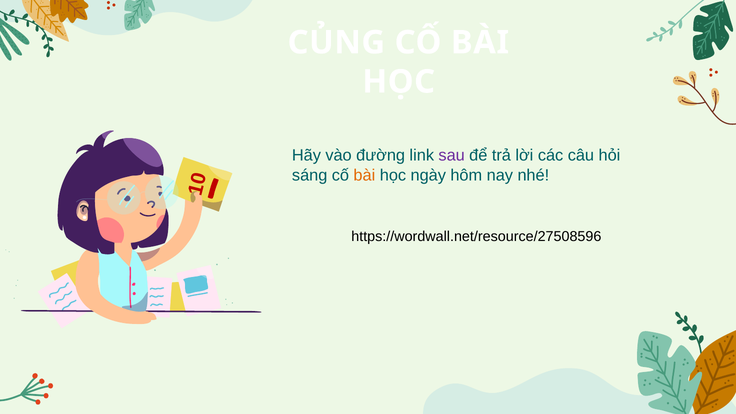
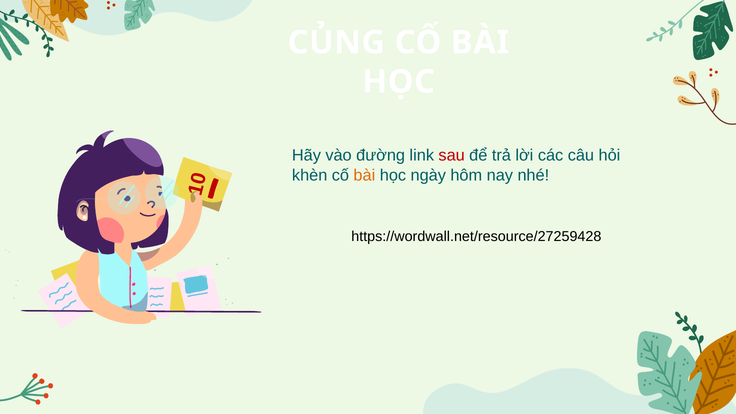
sau colour: purple -> red (452, 156)
sáng: sáng -> khèn (310, 175)
https://wordwall.net/resource/27508596: https://wordwall.net/resource/27508596 -> https://wordwall.net/resource/27259428 (476, 236)
